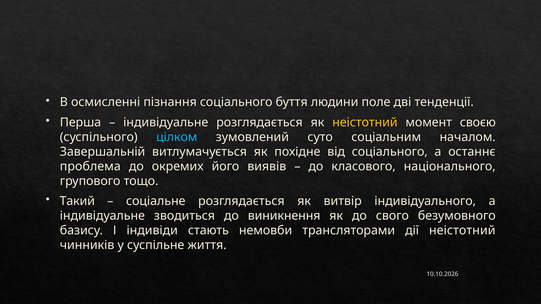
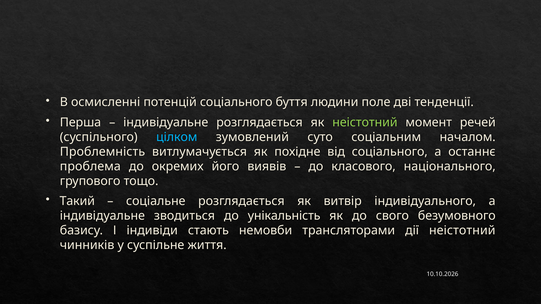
пізнання: пізнання -> потенцій (170, 102)
неістотний colour: yellow -> light green (365, 122)
своєю: своєю -> речей (478, 122)
Завершальній: Завершальній -> Проблемність (102, 152)
виникнення: виникнення -> унікальність (284, 216)
